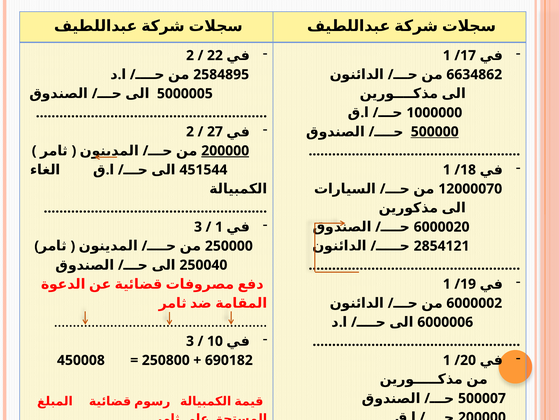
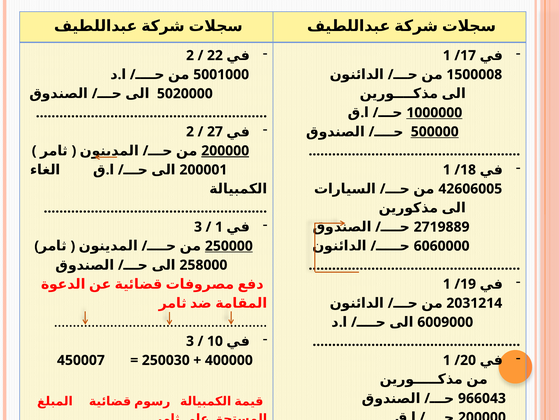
2584895: 2584895 -> 5001000 (221, 74)
6634862: 6634862 -> 1500008 (474, 74)
5000005: 5000005 -> 5020000 (185, 93)
1000000 underline: none -> present (434, 112)
451544: 451544 -> 200001 (203, 170)
12000070: 12000070 -> 42606005 (470, 189)
6000020: 6000020 -> 2719889 (442, 227)
250000 underline: none -> present (229, 246)
2854121: 2854121 -> 6060000 (442, 246)
250040: 250040 -> 258000 (203, 265)
6000002: 6000002 -> 2031214 (474, 303)
6000006: 6000006 -> 6009000 (445, 322)
450008: 450008 -> 450007 (81, 360)
250800: 250800 -> 250030 (166, 360)
690182: 690182 -> 400000 (229, 360)
500007: 500007 -> 966043 (482, 398)
